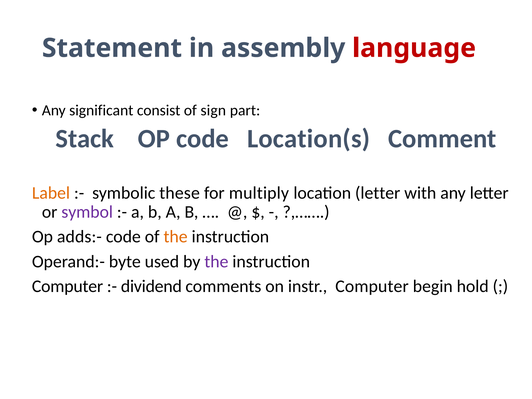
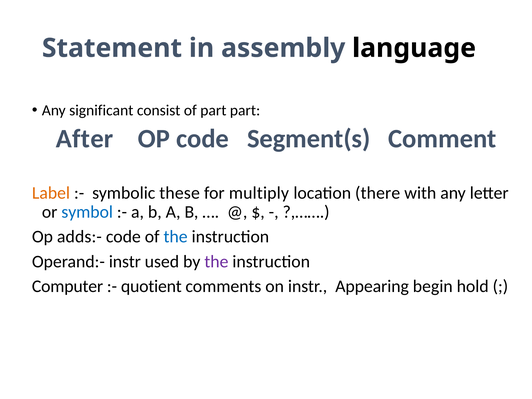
language colour: red -> black (414, 48)
of sign: sign -> part (213, 110)
Stack: Stack -> After (85, 139)
Location(s: Location(s -> Segment(s (309, 139)
location letter: letter -> there (378, 193)
symbol colour: purple -> blue (87, 212)
the colour: orange -> blue (176, 237)
Operand:- byte: byte -> instr (125, 261)
dividend: dividend -> quotient (151, 286)
instr Computer: Computer -> Appearing (372, 286)
